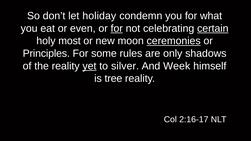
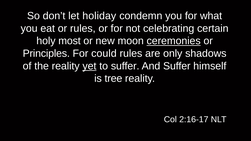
or even: even -> rules (83, 28)
for underline: present -> none (117, 28)
certain underline: present -> none (213, 28)
some: some -> could (104, 54)
to silver: silver -> suffer (125, 66)
And Week: Week -> Suffer (177, 66)
